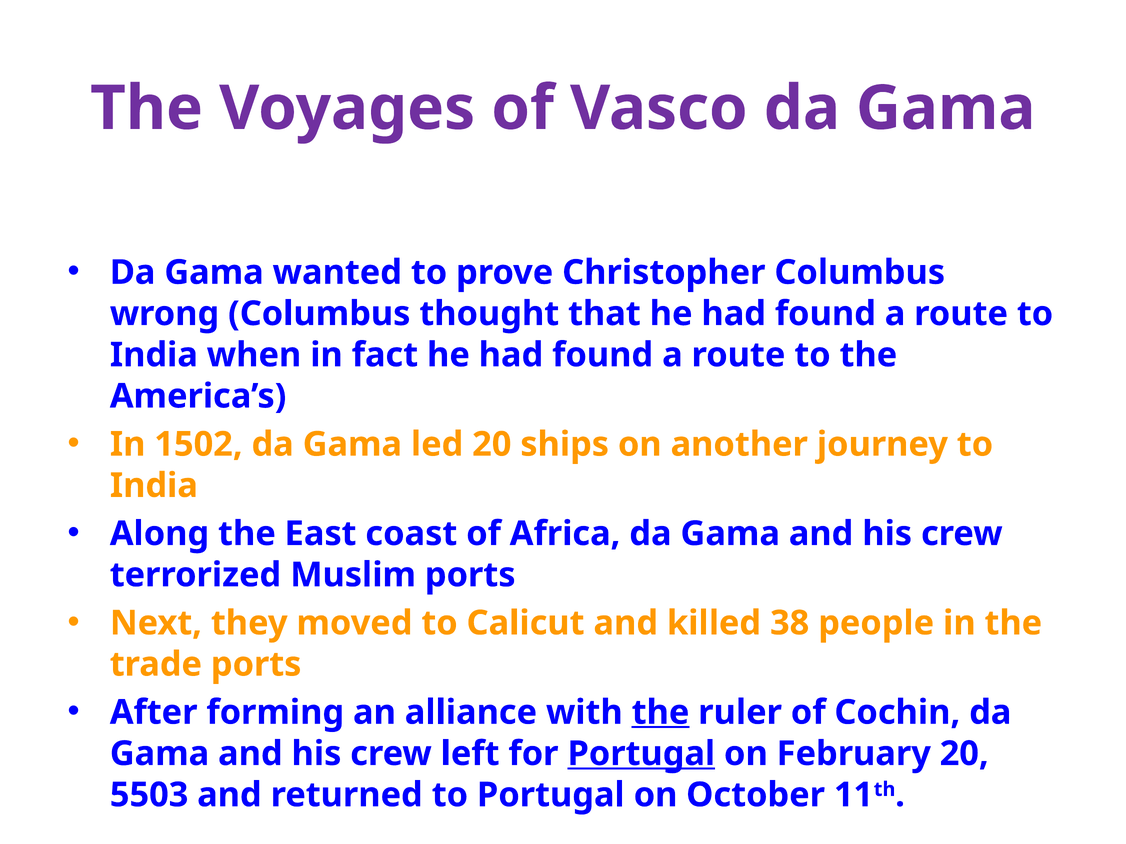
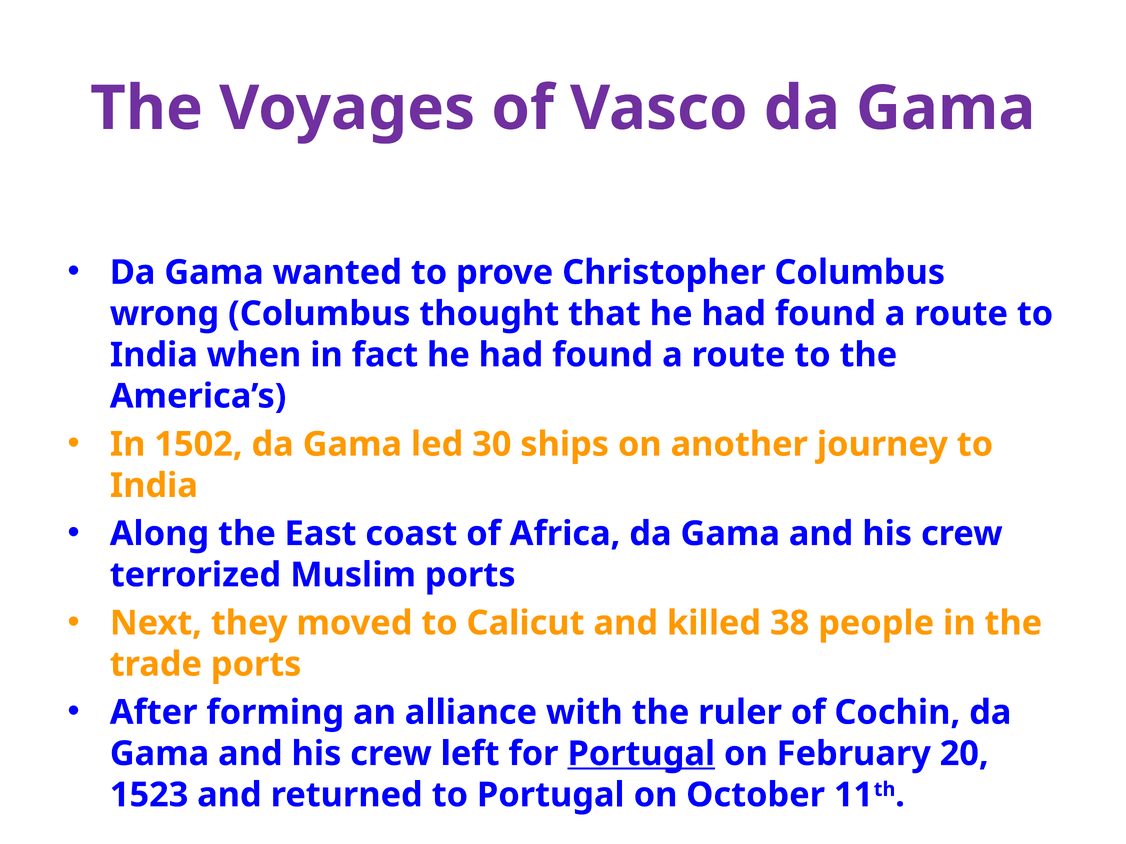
led 20: 20 -> 30 (492, 445)
the underline: present -> none (661, 713)
5503: 5503 -> 1523 (149, 795)
